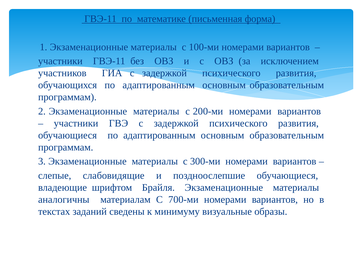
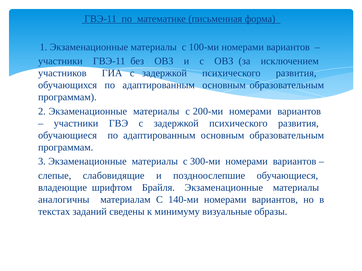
700-ми: 700-ми -> 140-ми (183, 200)
